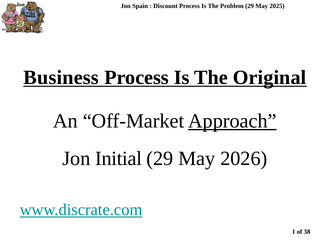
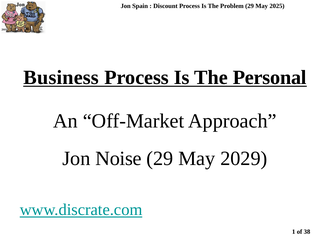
Original: Original -> Personal (270, 77)
Approach underline: present -> none (232, 121)
Initial: Initial -> Noise (119, 158)
2026: 2026 -> 2029 (244, 158)
